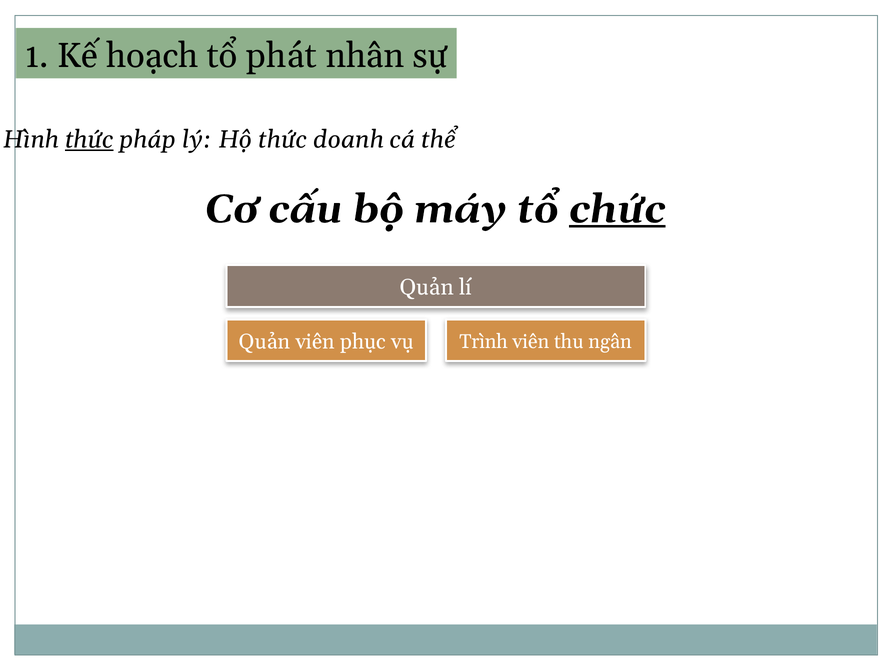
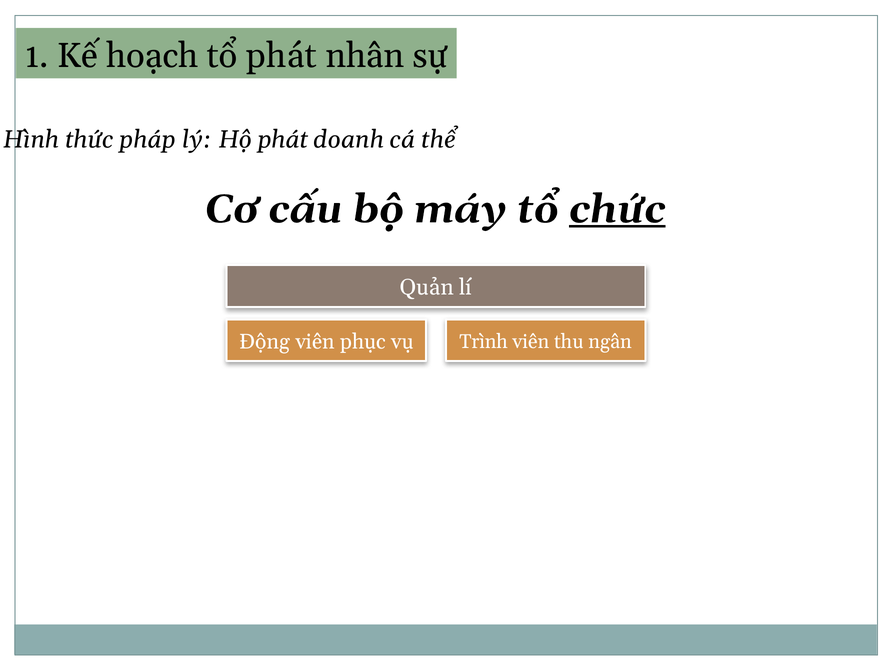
thức underline: present -> none (89, 140)
Hộ thức: thức -> phát (283, 140)
Quản: Quản -> Động (265, 341)
